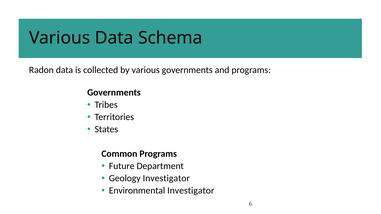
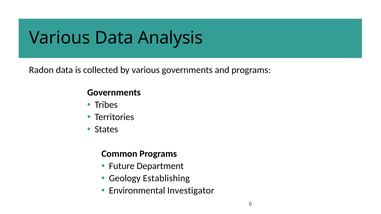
Schema: Schema -> Analysis (170, 38)
Geology Investigator: Investigator -> Establishing (166, 179)
